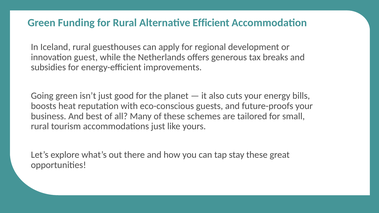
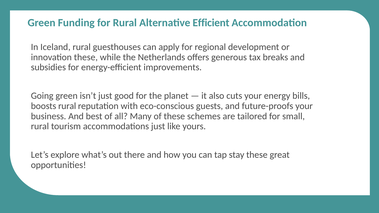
innovation guest: guest -> these (86, 57)
boosts heat: heat -> rural (67, 106)
